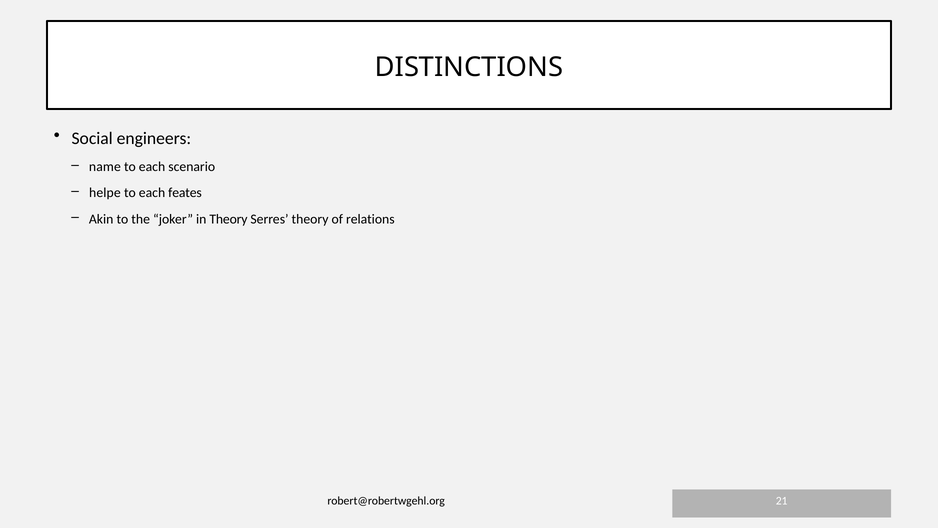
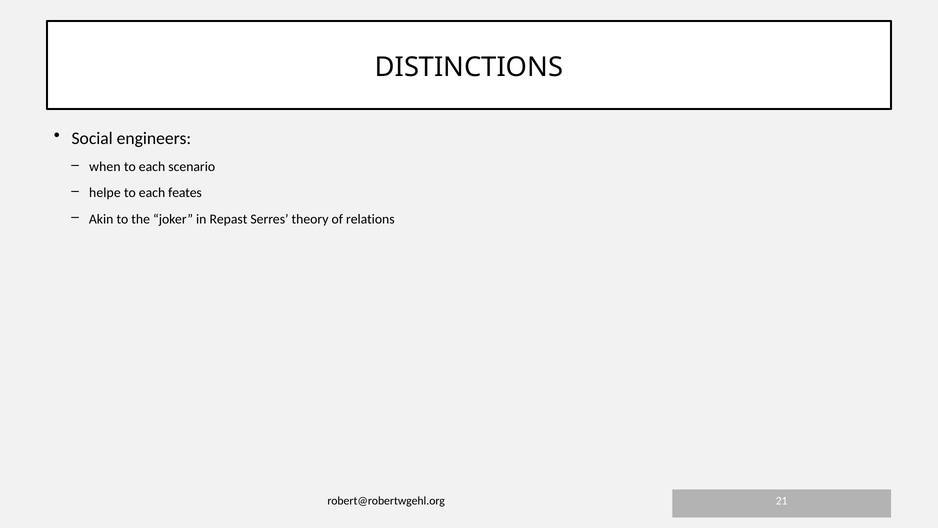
name: name -> when (105, 167)
in Theory: Theory -> Repast (228, 219)
